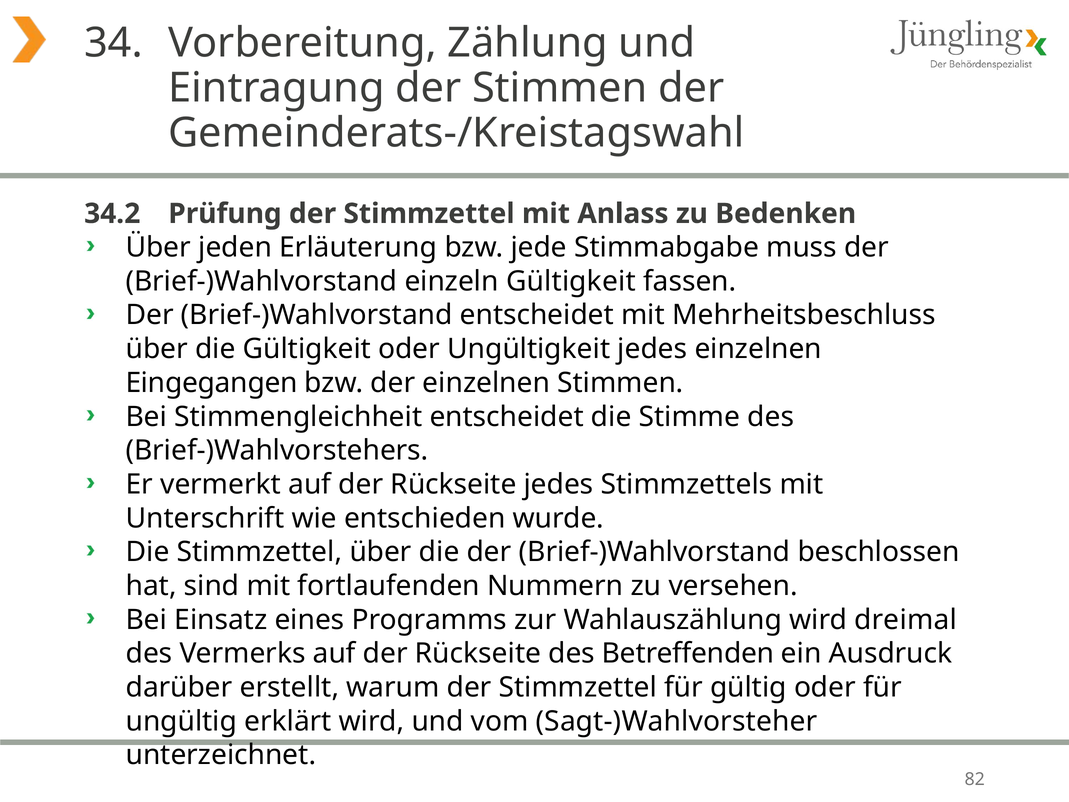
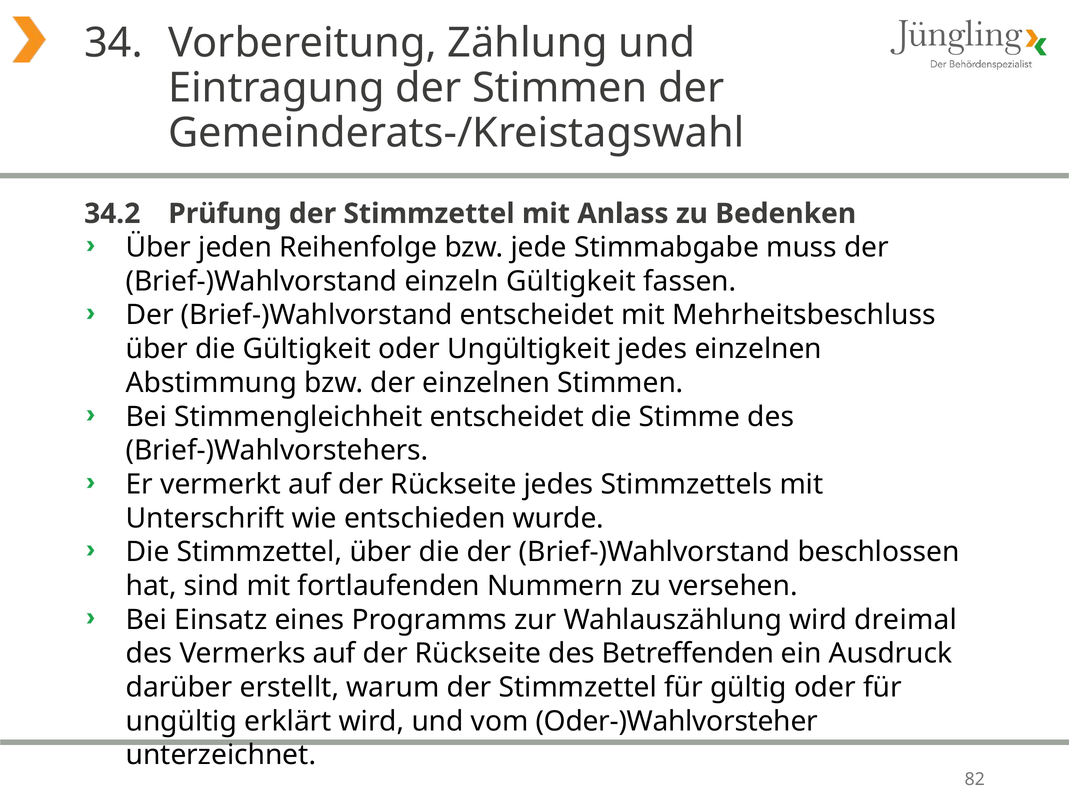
Erläuterung: Erläuterung -> Reihenfolge (358, 247)
Eingegangen: Eingegangen -> Abstimmung (211, 383)
Sagt-)Wahlvorsteher: Sagt-)Wahlvorsteher -> Oder-)Wahlvorsteher (677, 721)
